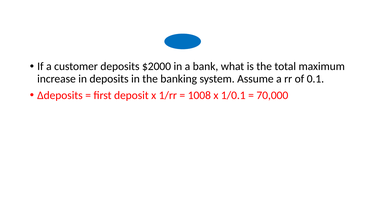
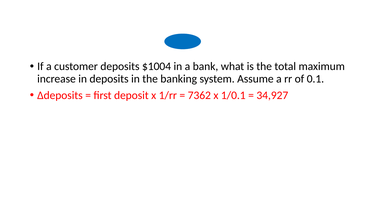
$2000: $2000 -> $1004 (157, 66)
1008: 1008 -> 7362 (199, 95)
70,000: 70,000 -> 34,927 (272, 95)
